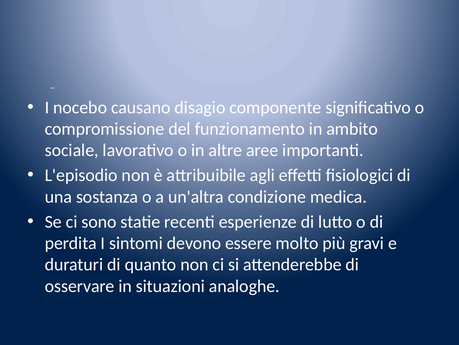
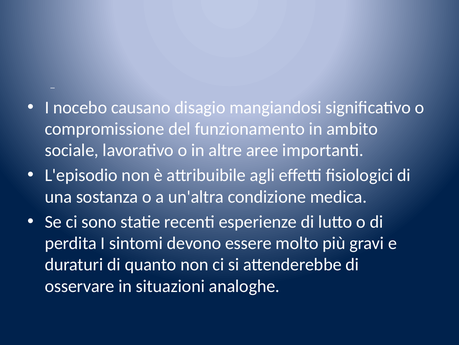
componente: componente -> mangiandosi (275, 107)
